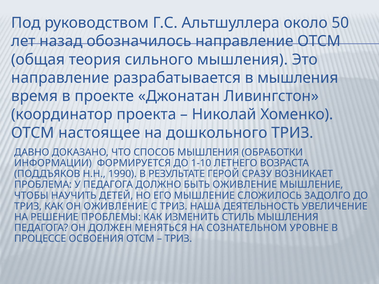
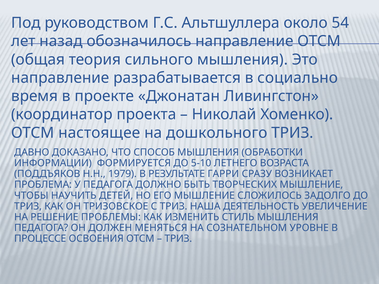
50: 50 -> 54 (340, 23)
в мышления: мышления -> социально (298, 78)
1-10: 1-10 -> 5-10 (201, 163)
1990: 1990 -> 1979 (122, 174)
ГЕРОЙ: ГЕРОЙ -> ГАРРИ (223, 174)
БЫТЬ ОЖИВЛЕНИЕ: ОЖИВЛЕНИЕ -> ТВОРЧЕСКИХ (245, 185)
ОН ОЖИВЛЕНИЕ: ОЖИВЛЕНИЕ -> ТРИЗОВСКОЕ (116, 206)
